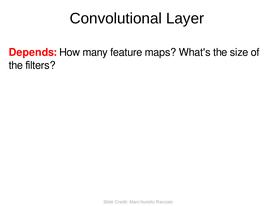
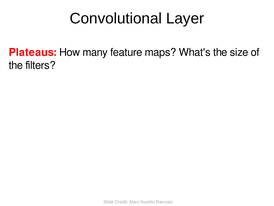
Depends: Depends -> Plateaus (33, 52)
